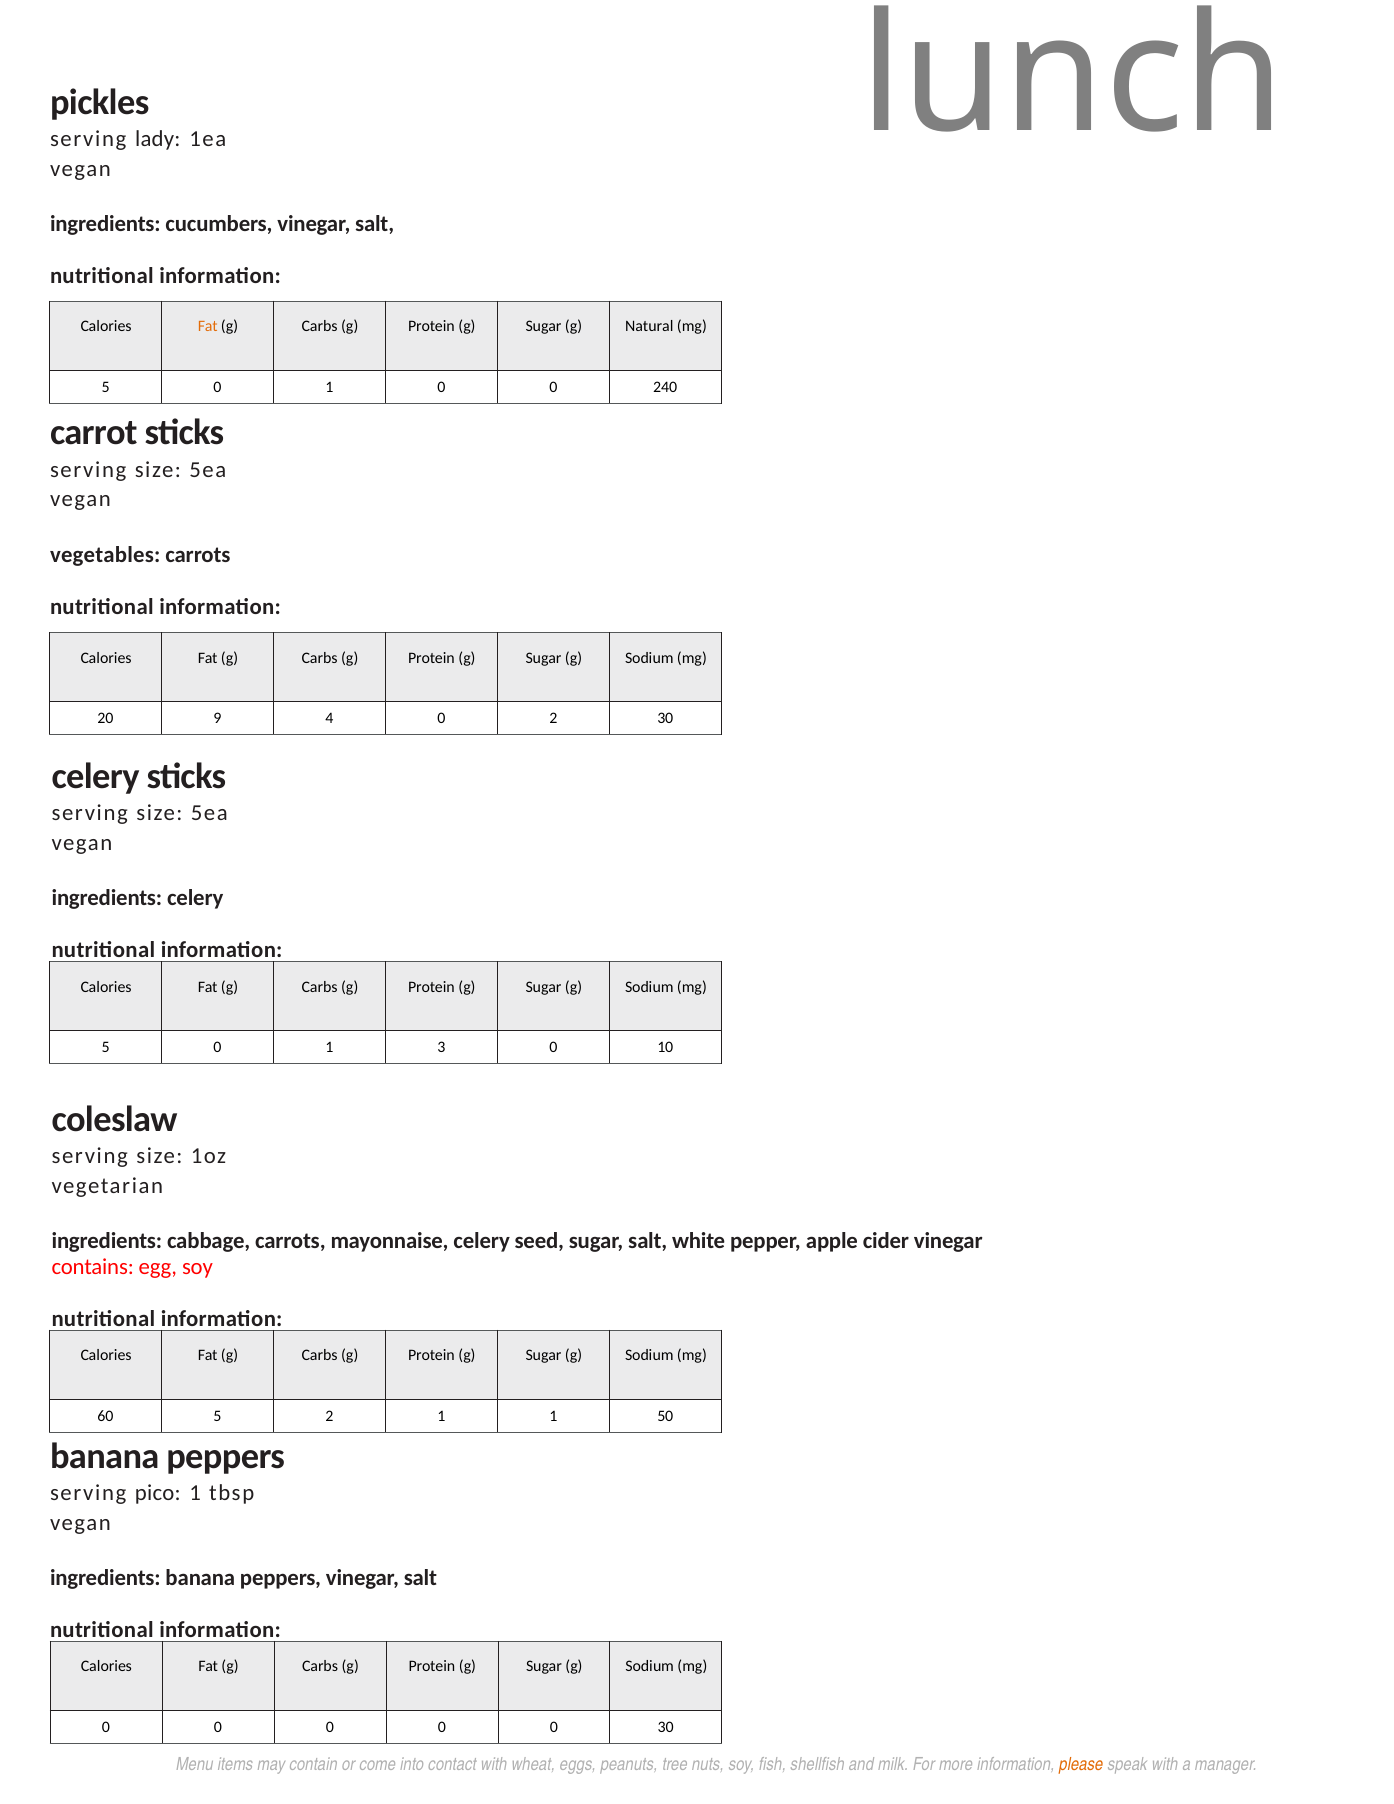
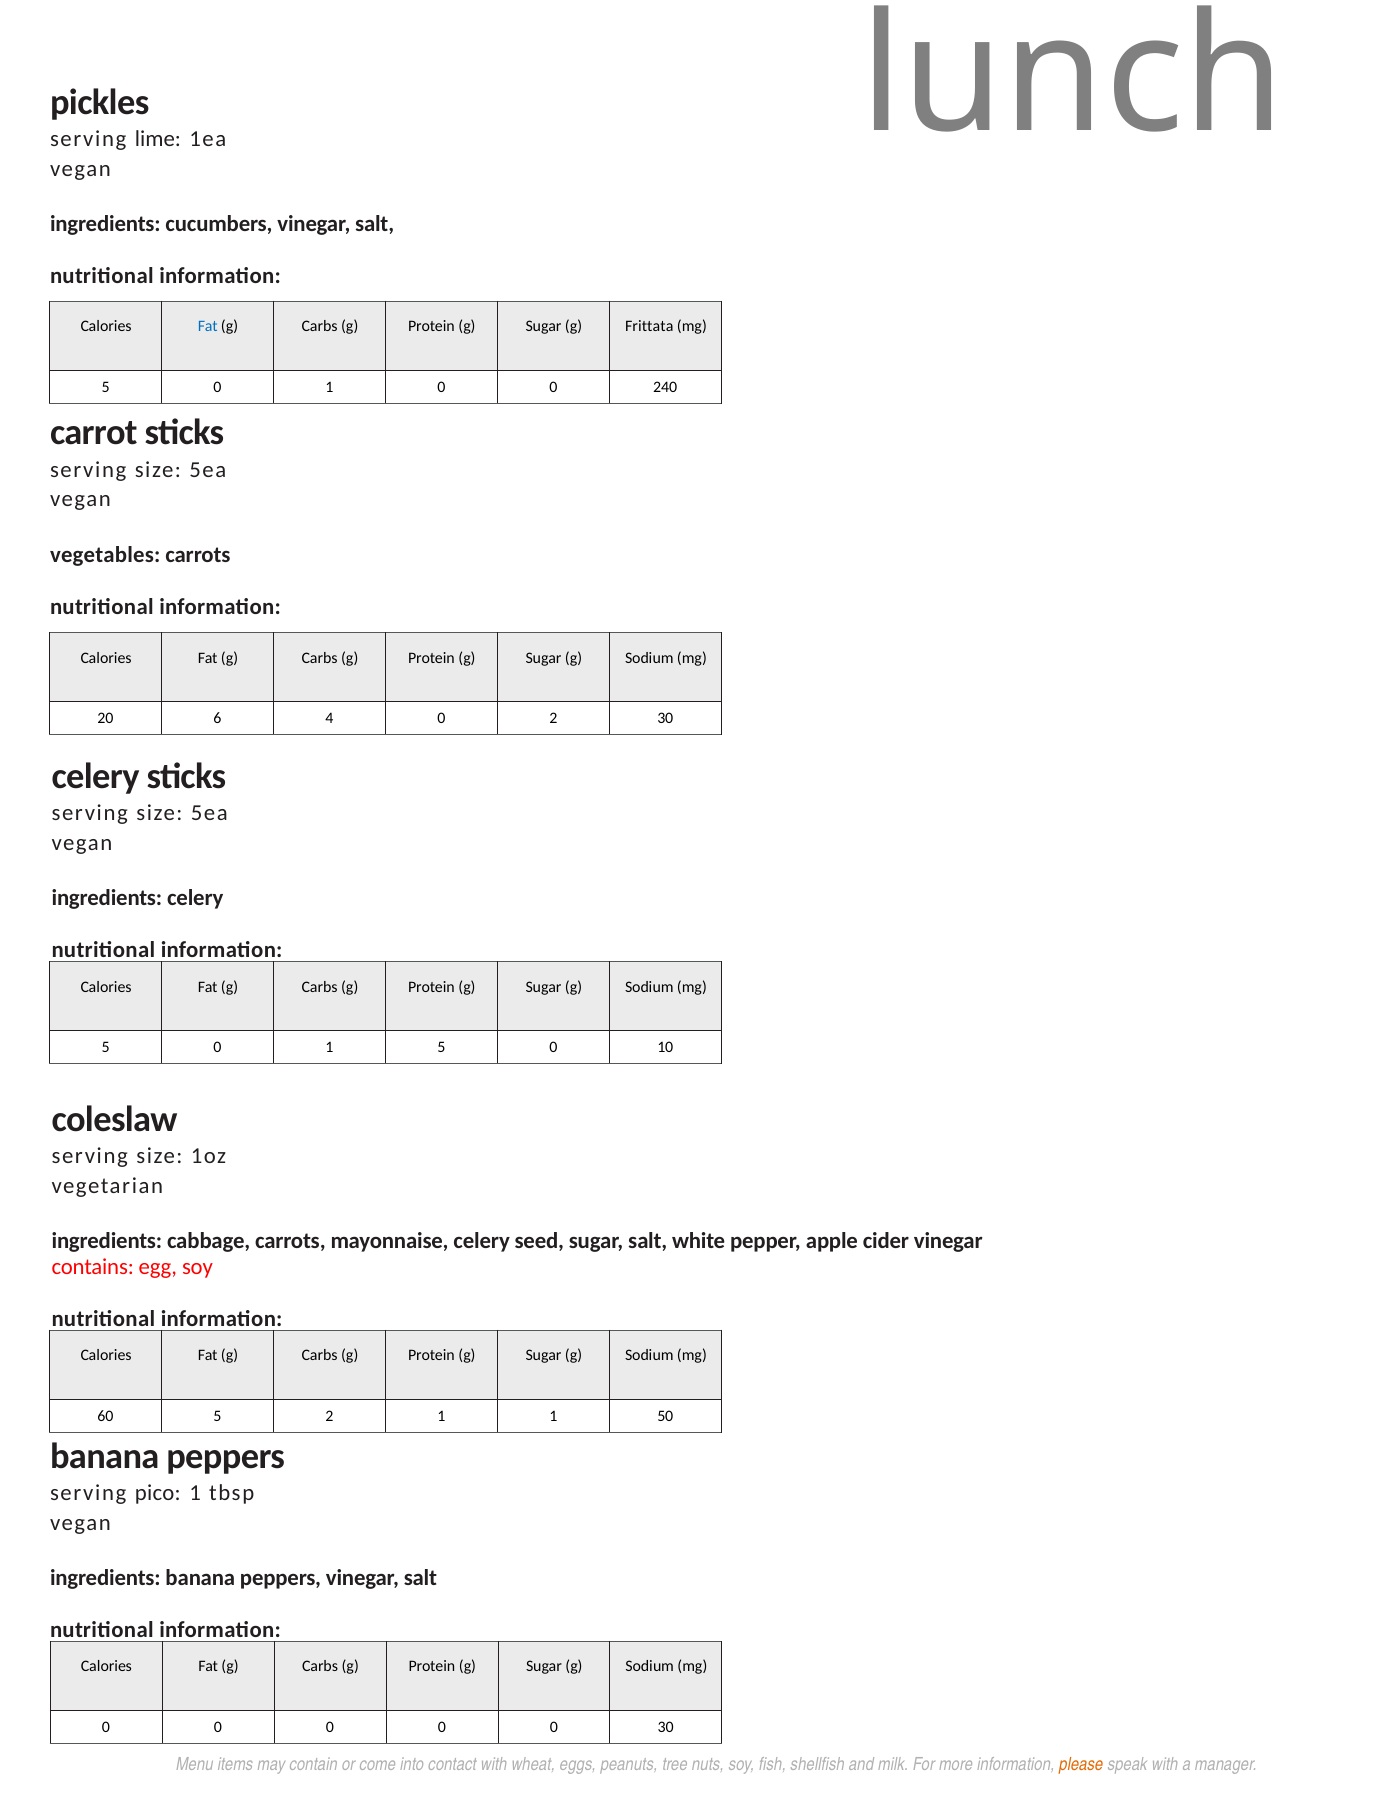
lady: lady -> lime (158, 139)
Fat colour: orange -> blue (208, 326)
Natural: Natural -> Frittata (649, 326)
9: 9 -> 6 (217, 719)
1 3: 3 -> 5 (441, 1048)
